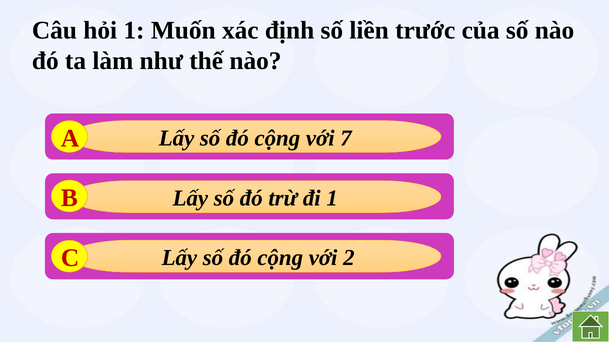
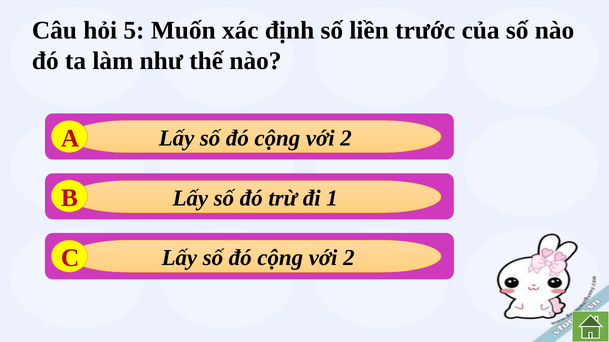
hỏi 1: 1 -> 5 (134, 30)
7: 7 -> 2 (346, 138)
